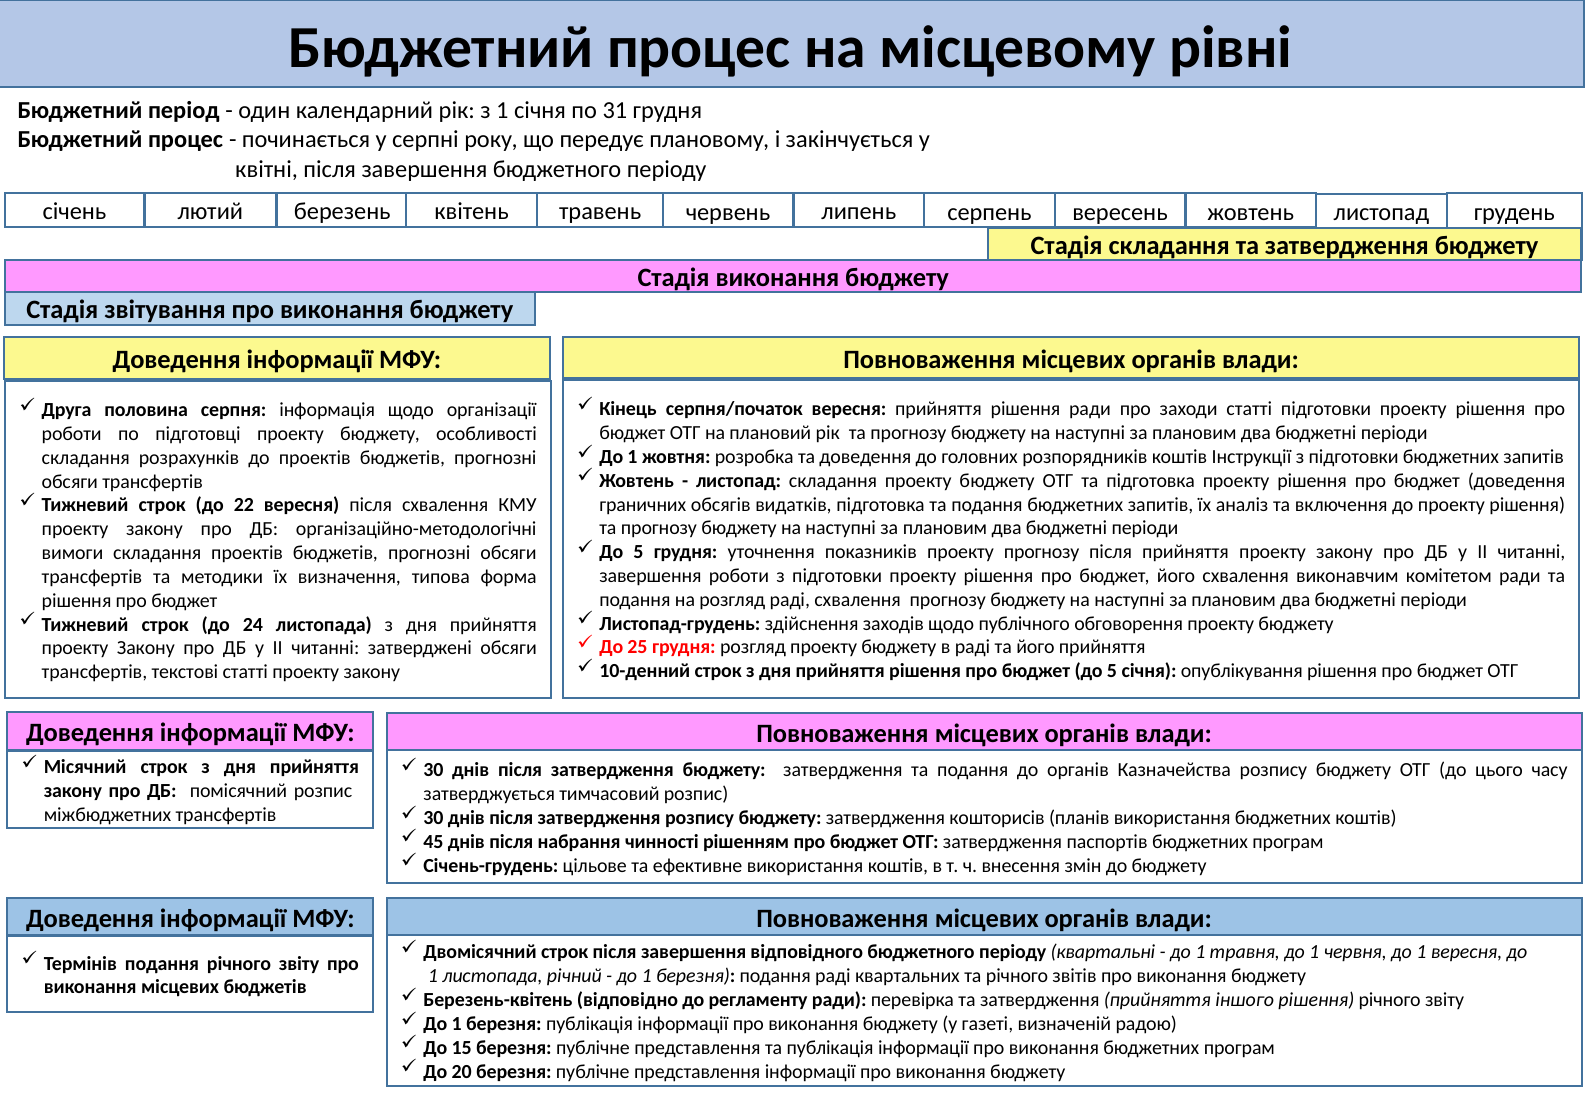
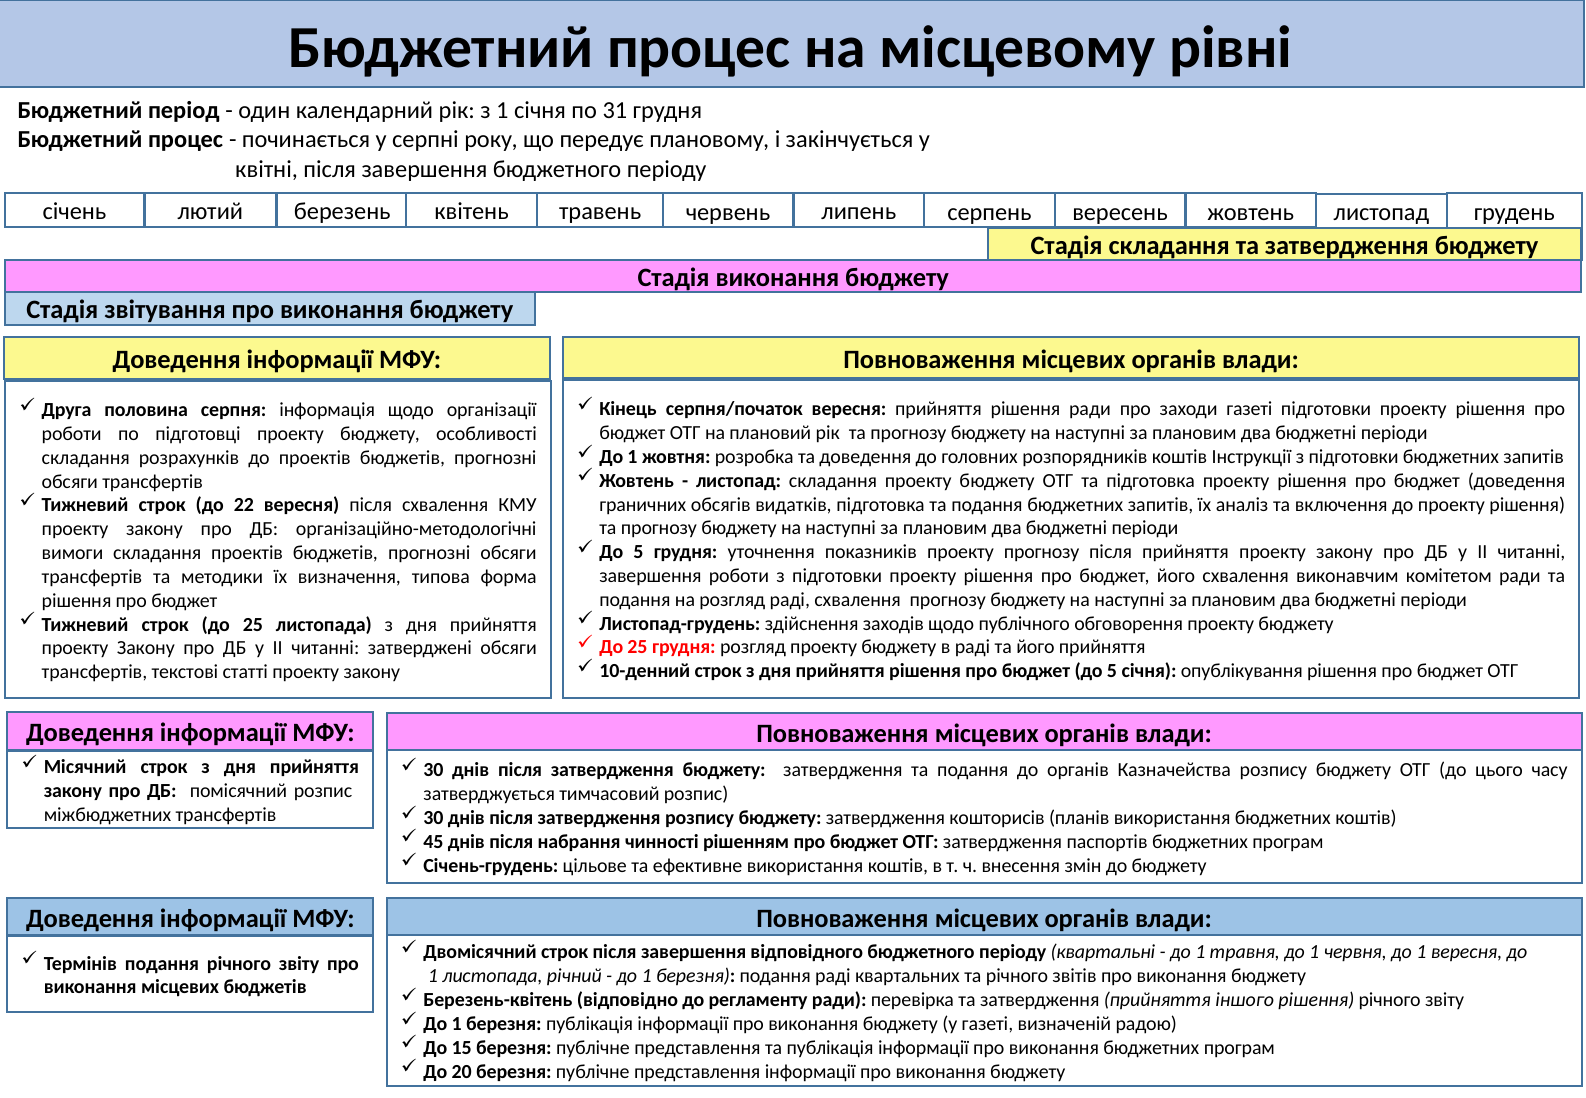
заходи статті: статті -> газеті (1249, 409)
строк до 24: 24 -> 25 (253, 624)
